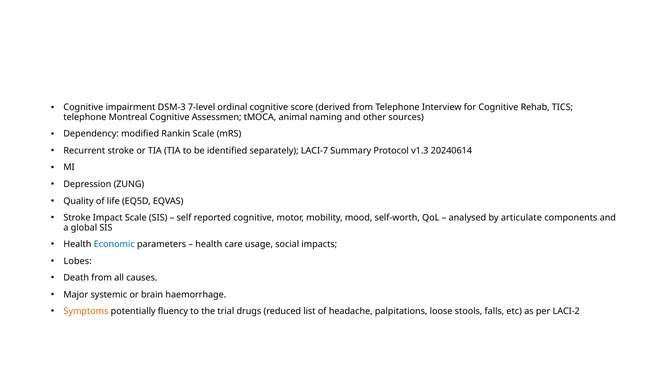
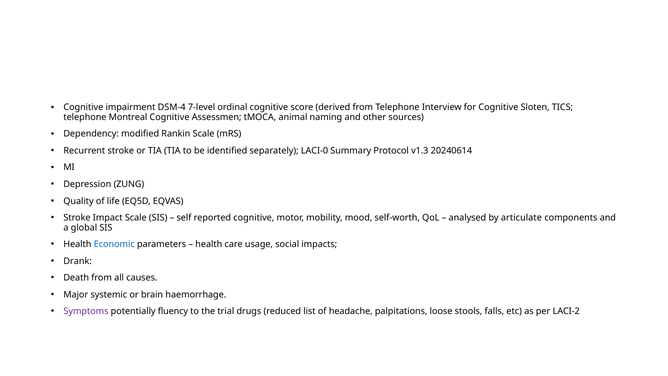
DSM-3: DSM-3 -> DSM-4 (172, 107)
Rehab: Rehab -> Sloten (535, 107)
LACI-7: LACI-7 -> LACI-0 (314, 151)
Lobes: Lobes -> Drank (78, 261)
Symptoms colour: orange -> purple (86, 311)
